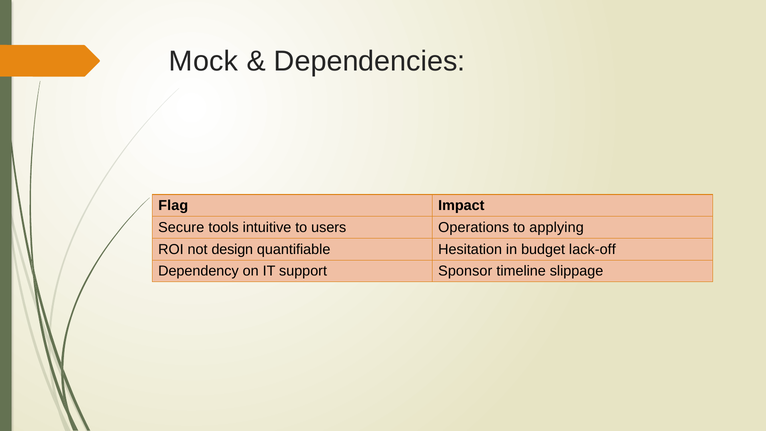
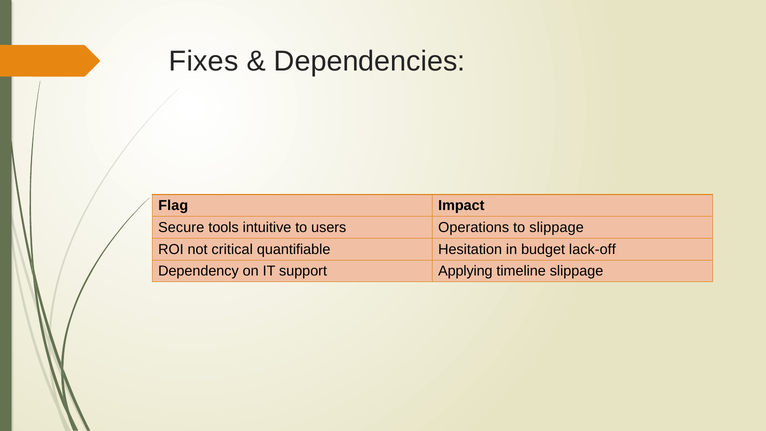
Mock: Mock -> Fixes (204, 61)
to applying: applying -> slippage (557, 227)
design: design -> critical (232, 249)
Sponsor: Sponsor -> Applying (465, 271)
